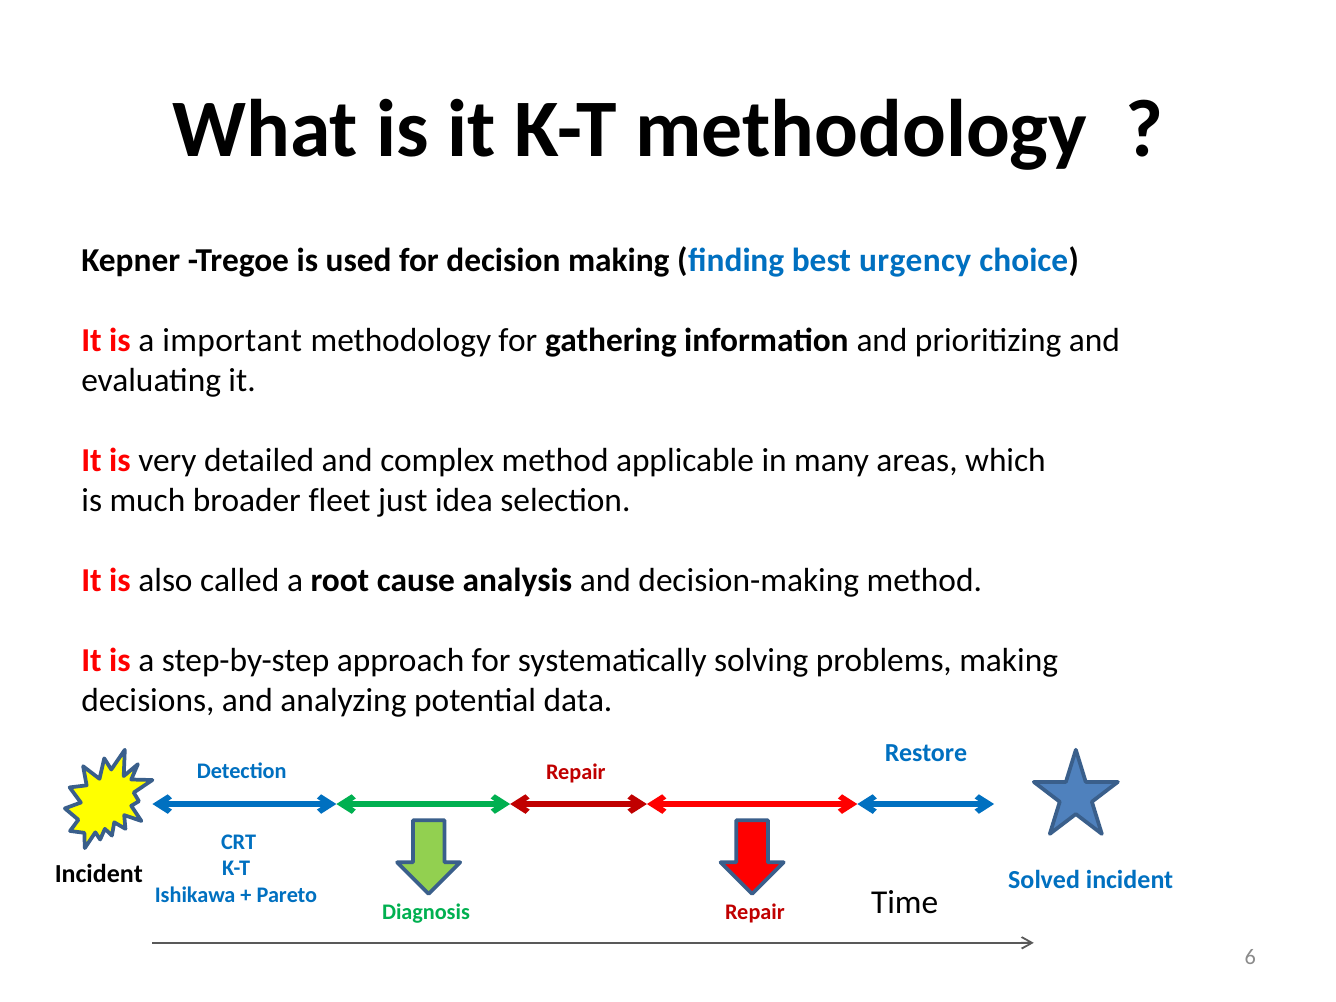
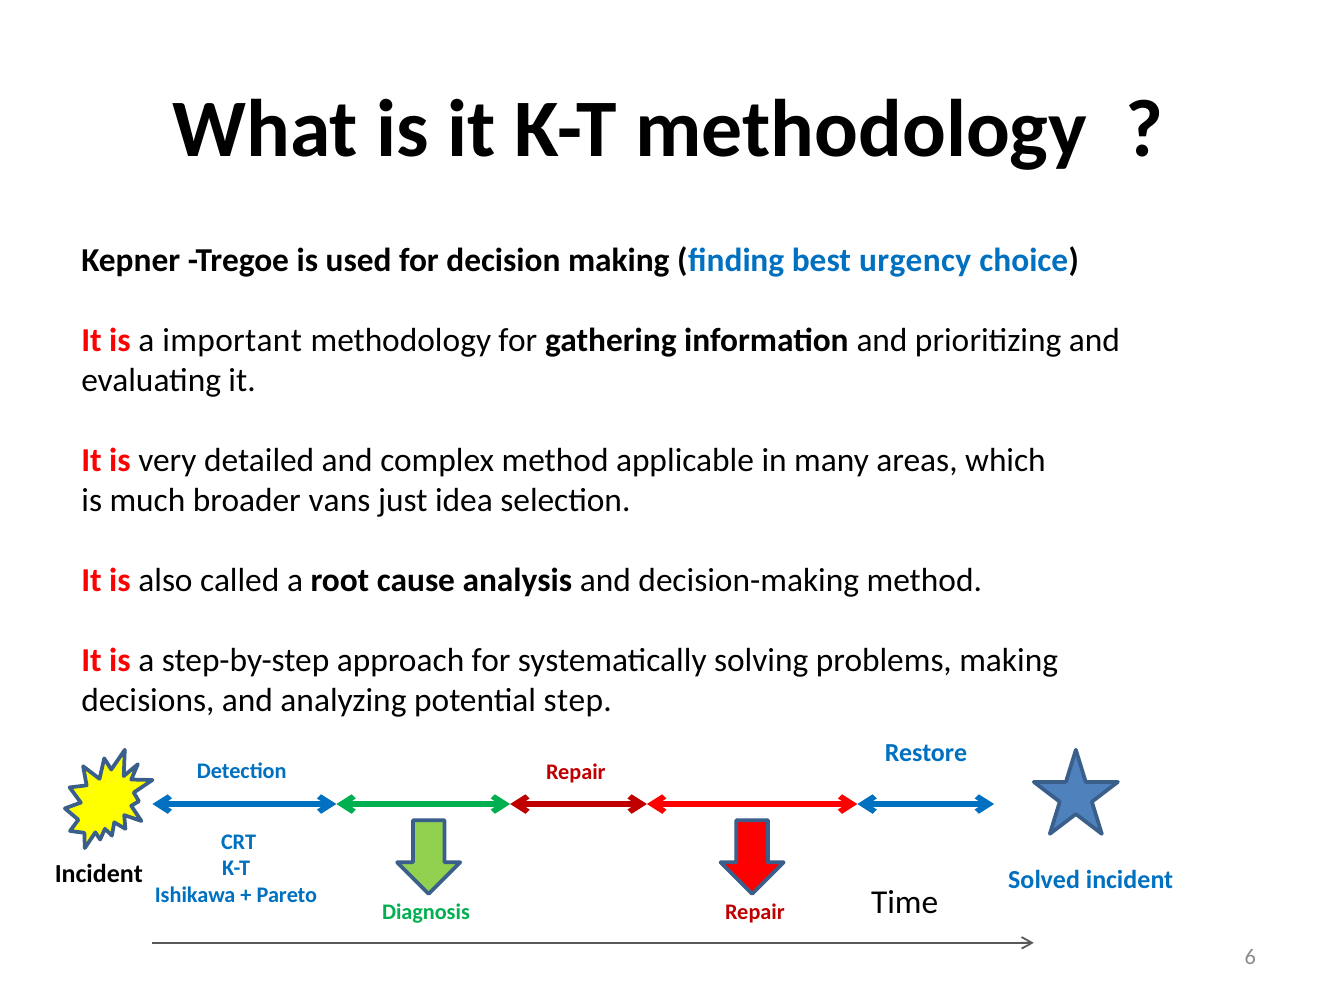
fleet: fleet -> vans (339, 501)
data: data -> step (578, 701)
